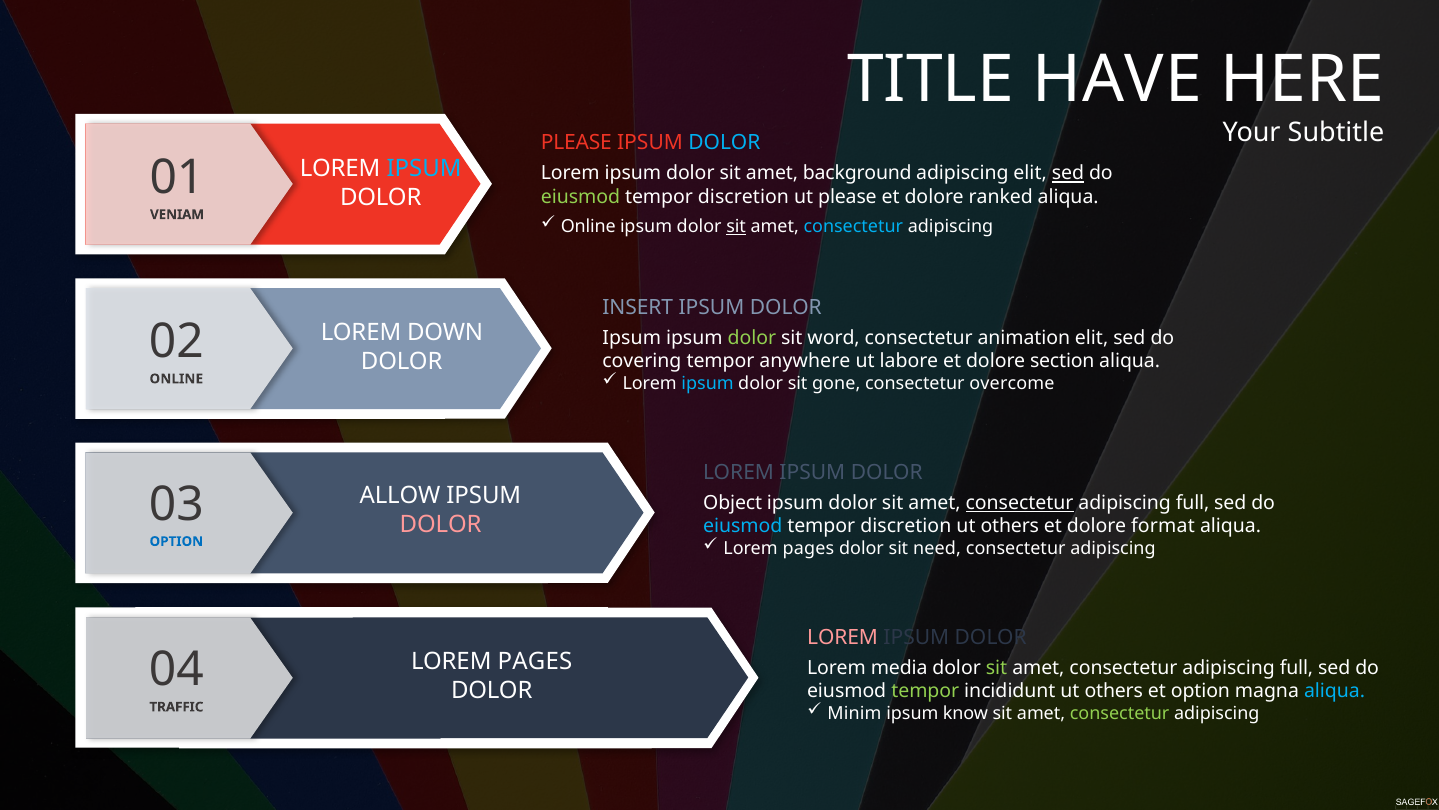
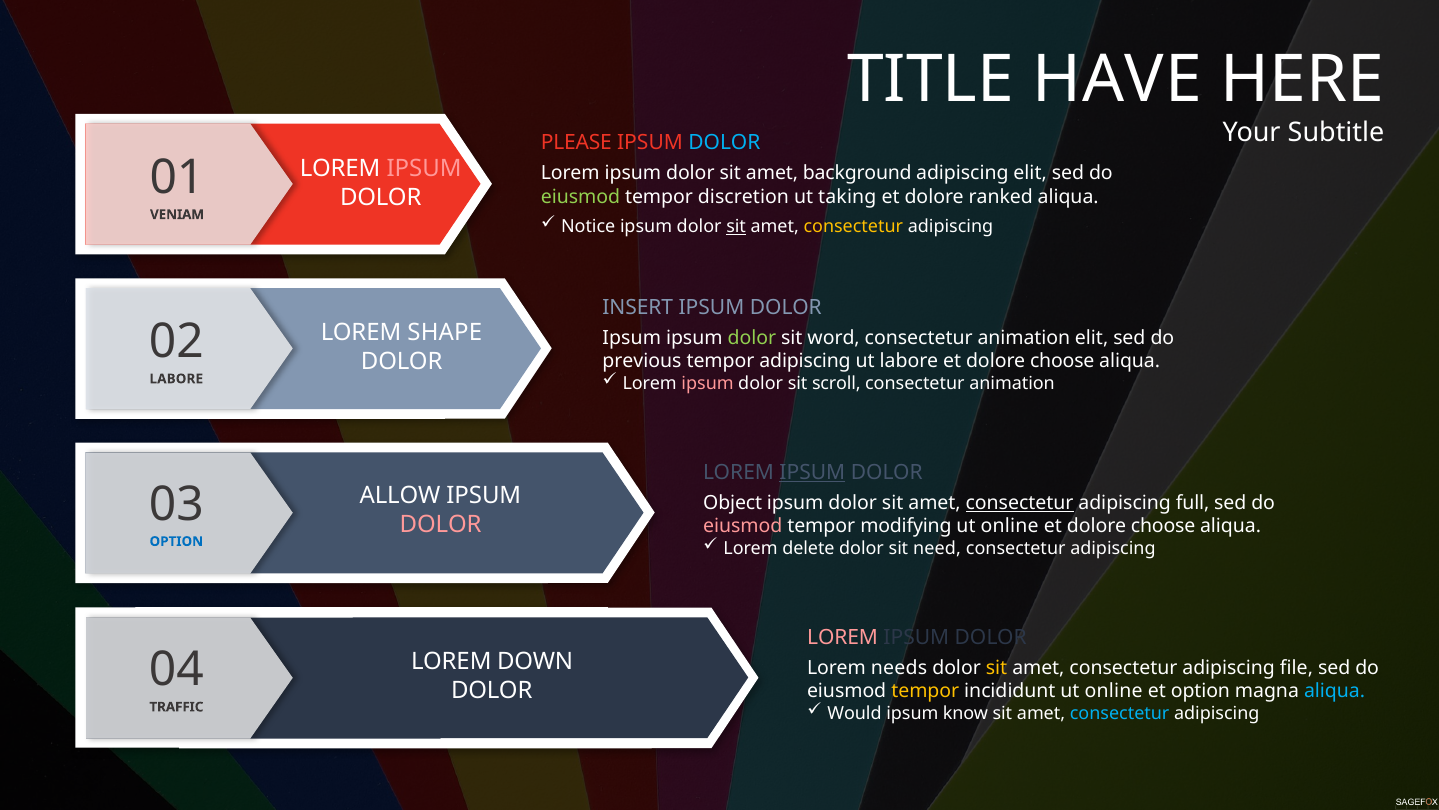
IPSUM colour: light blue -> pink (424, 169)
sed underline: present -> none (1068, 173)
ut please: please -> taking (847, 197)
Online: Online -> Notice (588, 226)
consectetur colour: light blue -> yellow (853, 226)
DOWN: DOWN -> SHAPE (445, 333)
covering: covering -> previous (642, 361)
tempor anywhere: anywhere -> adipiscing (805, 361)
labore et dolore section: section -> choose (1062, 361)
ipsum colour: light blue -> pink (708, 383)
gone: gone -> scroll (836, 383)
overcome: overcome -> animation (1012, 383)
ONLINE: ONLINE -> LABORE (176, 379)
IPSUM underline: none -> present (812, 472)
eiusmod colour: light blue -> pink (743, 526)
discretion: discretion -> modifying (906, 526)
others: others -> online (1010, 526)
format: format -> choose (1163, 526)
pages: pages -> delete (808, 548)
PAGES: PAGES -> DOWN (535, 661)
media: media -> needs (899, 668)
sit colour: light green -> yellow (997, 668)
full: full -> file (1296, 668)
tempor colour: light green -> yellow (925, 691)
incididunt ut others: others -> online (1114, 691)
Minim: Minim -> Would (854, 713)
consectetur colour: light green -> light blue (1120, 713)
